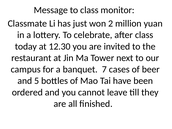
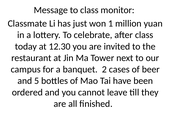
2: 2 -> 1 (111, 24)
7: 7 -> 2 (104, 69)
